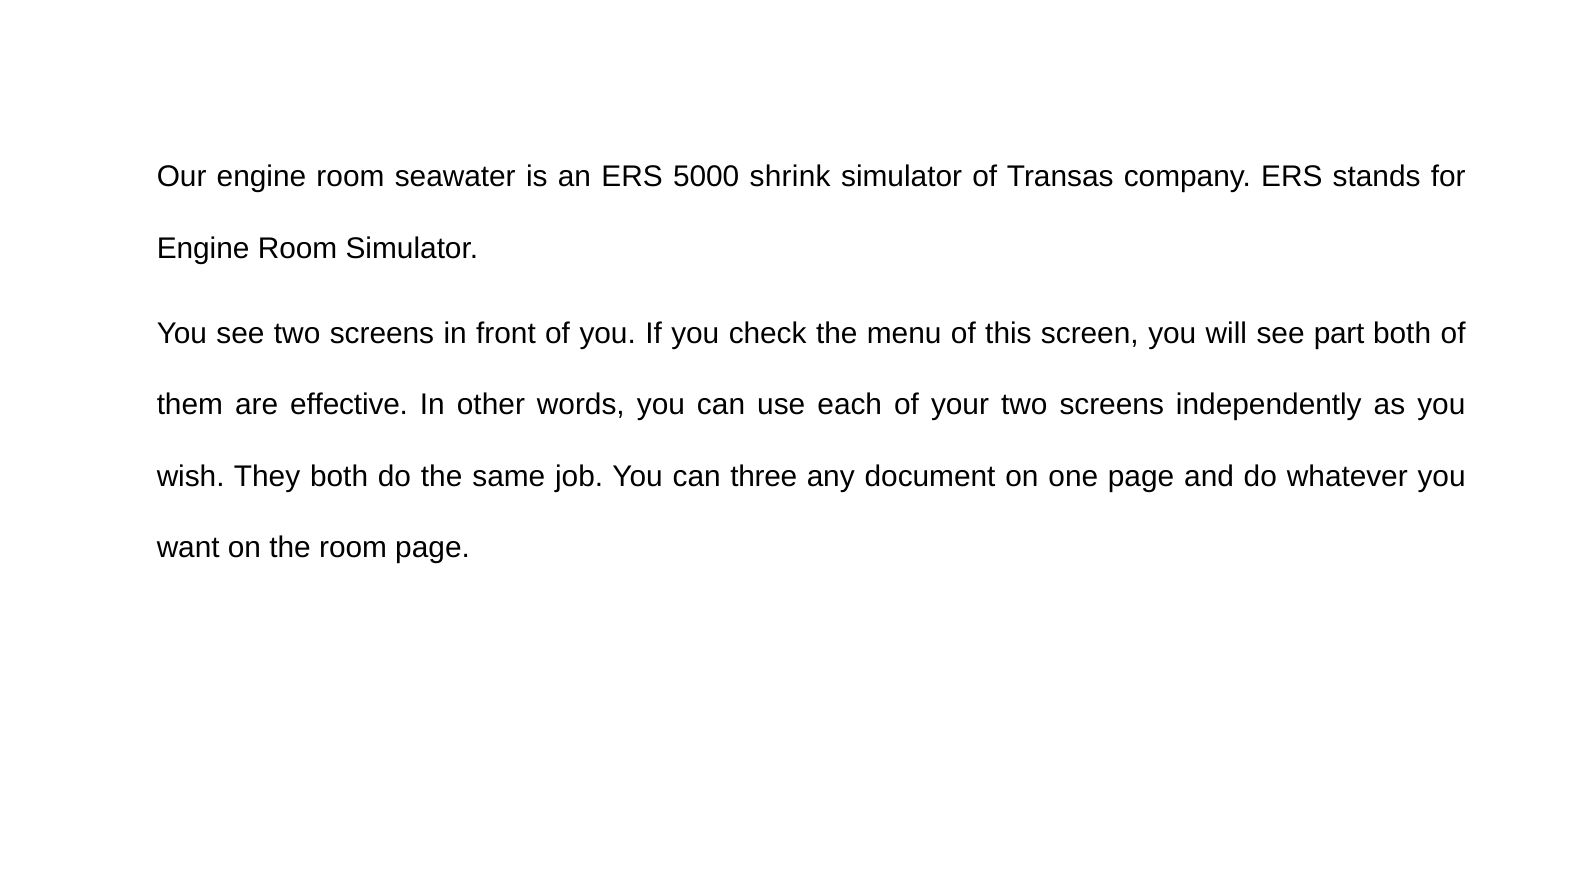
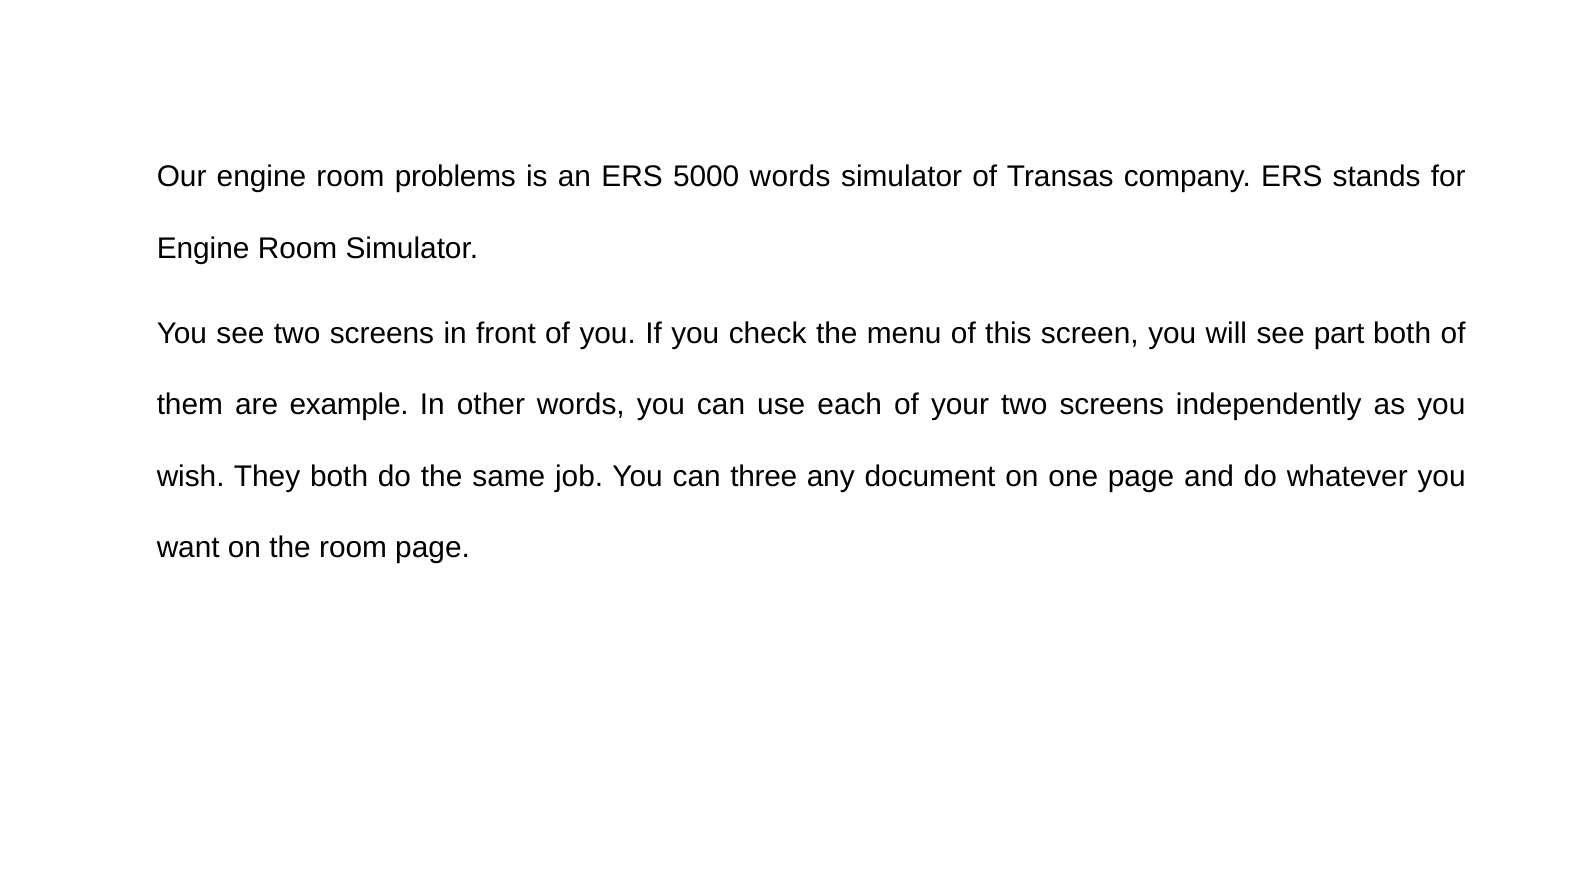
seawater: seawater -> problems (455, 177)
5000 shrink: shrink -> words (790, 177)
effective: effective -> example (349, 405)
